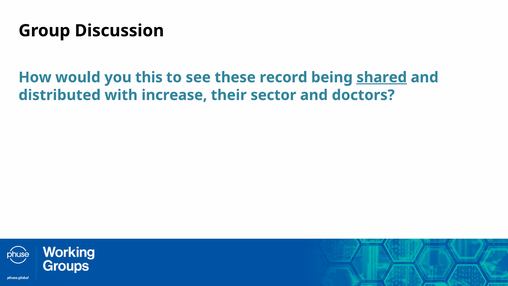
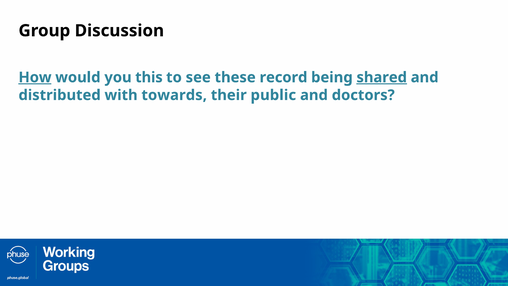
How underline: none -> present (35, 77)
increase: increase -> towards (174, 95)
sector: sector -> public (273, 95)
